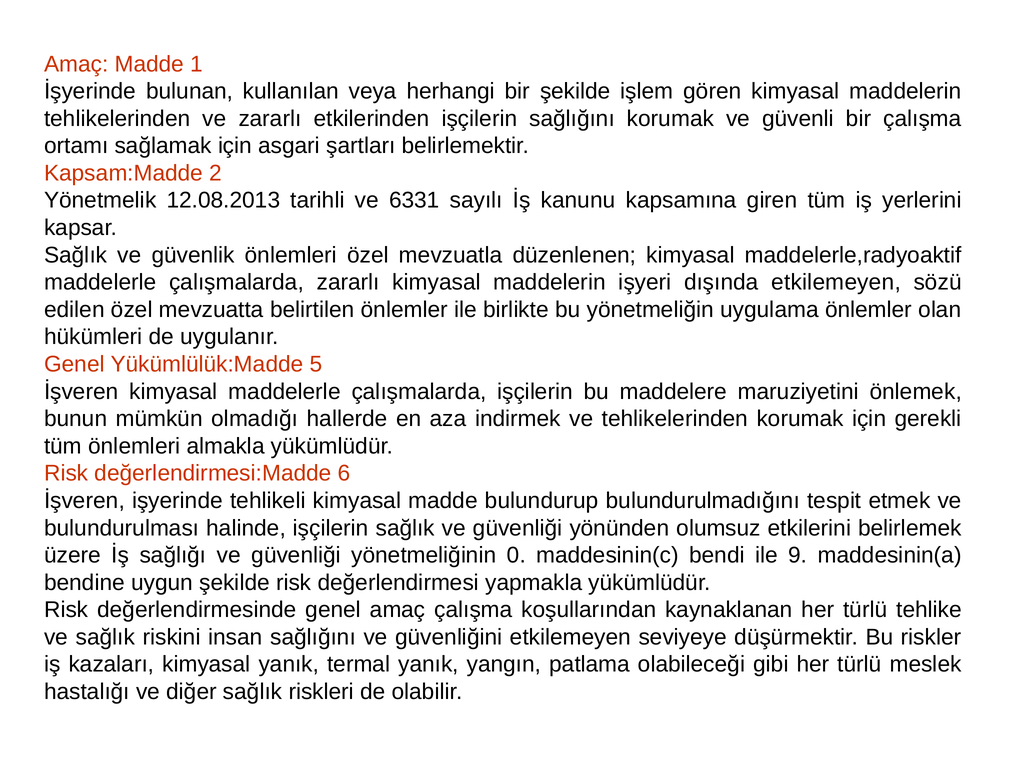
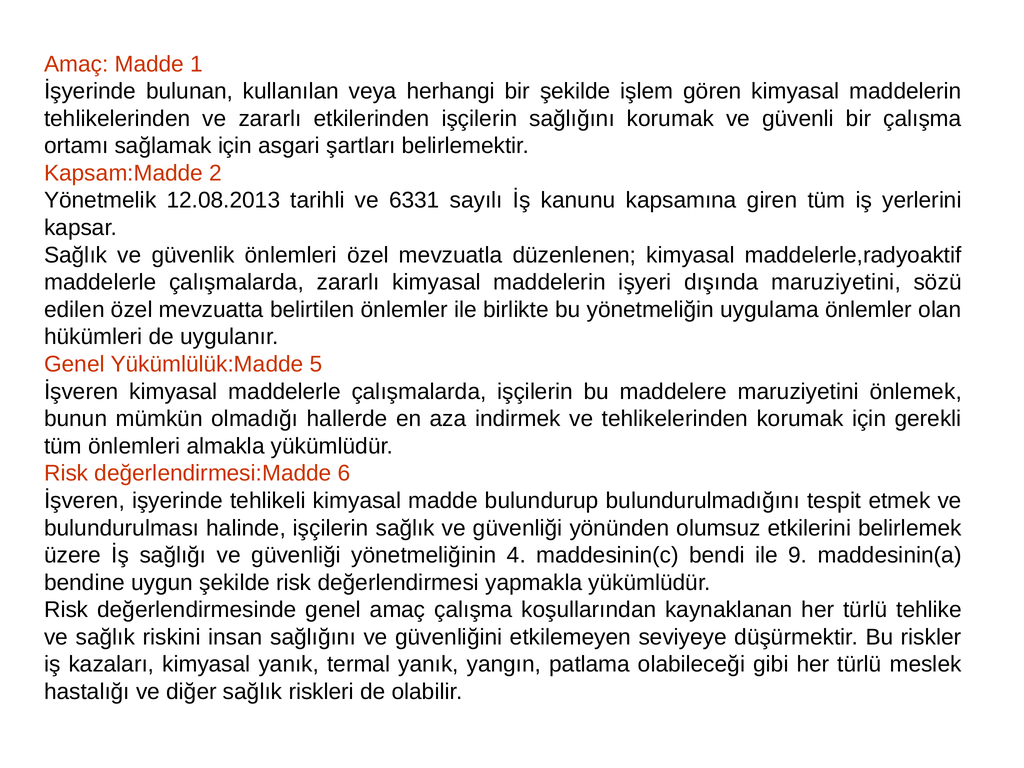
dışında etkilemeyen: etkilemeyen -> maruziyetini (836, 282)
0: 0 -> 4 (516, 555)
